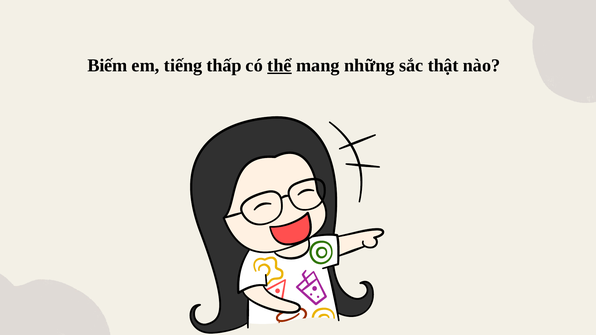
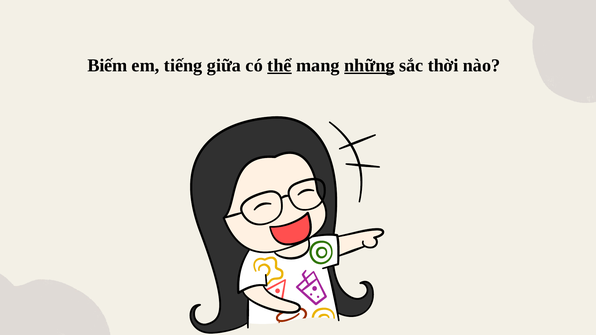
thấp: thấp -> giữa (224, 66)
những underline: none -> present (369, 66)
thật: thật -> thời (443, 66)
